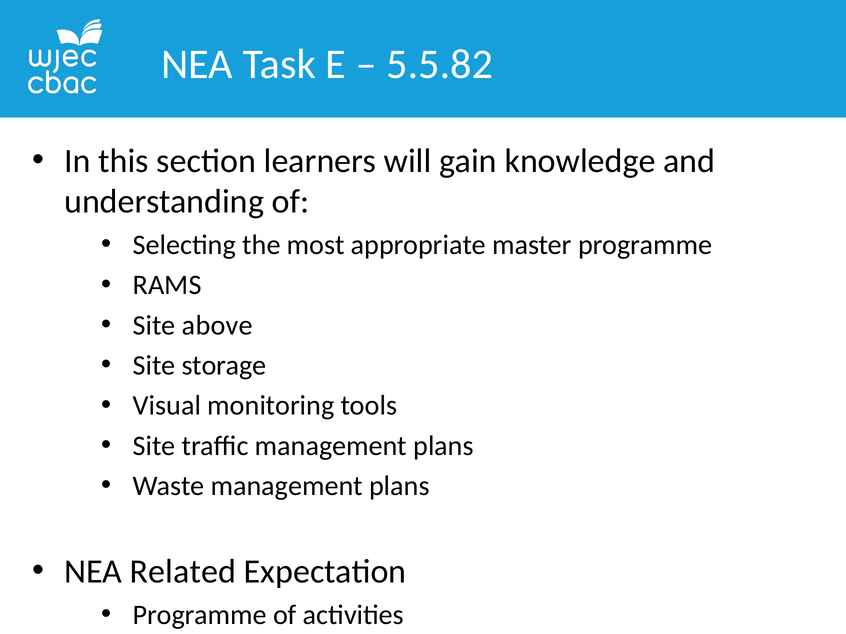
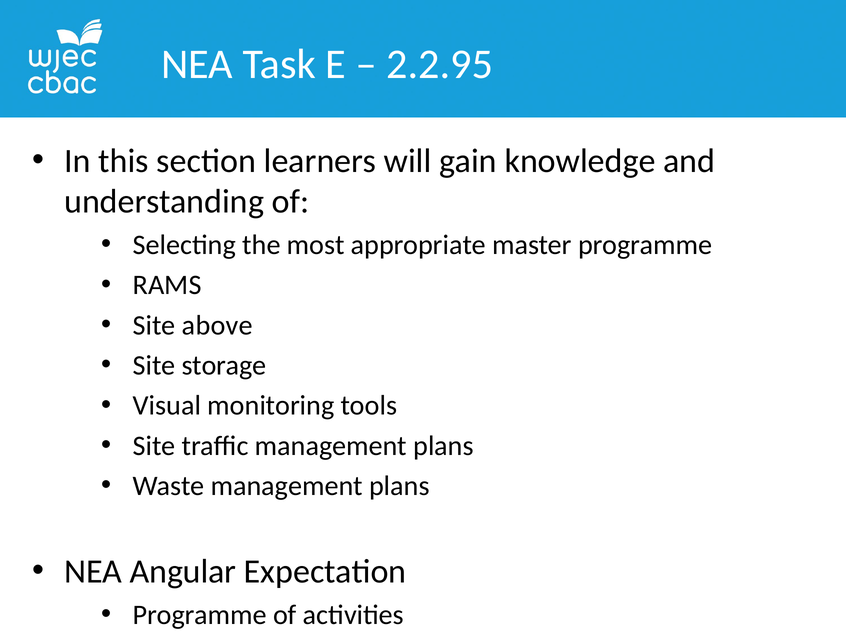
5.5.82: 5.5.82 -> 2.2.95 (440, 65)
Related: Related -> Angular (183, 572)
